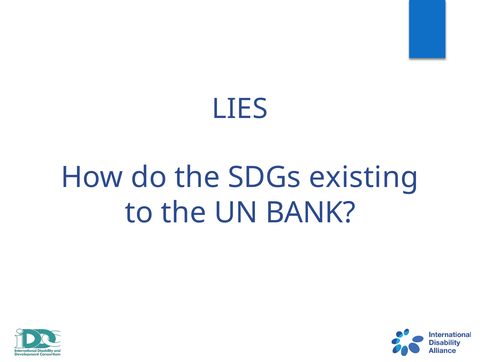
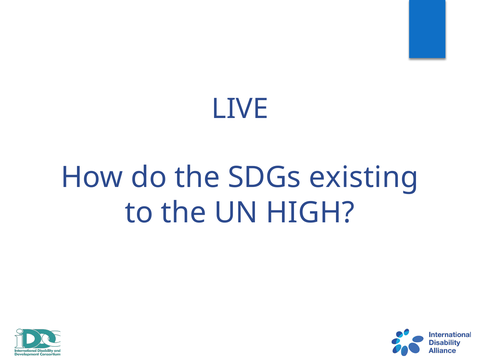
LIES: LIES -> LIVE (240, 109)
BANK: BANK -> HIGH (310, 213)
